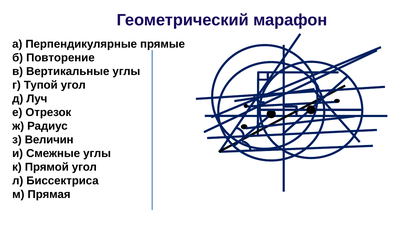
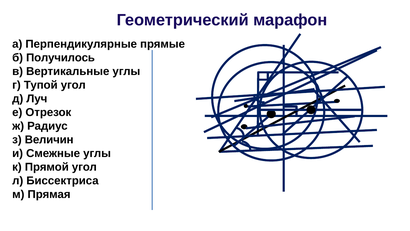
Повторение: Повторение -> Получилось (61, 58)
